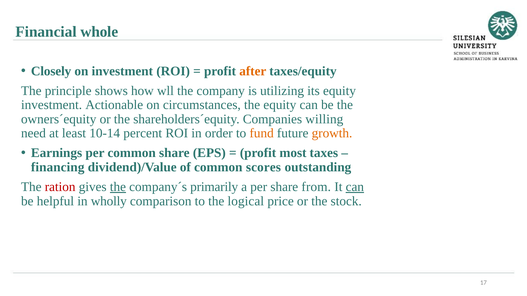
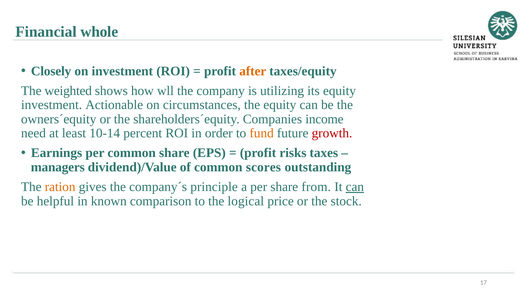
principle: principle -> weighted (68, 91)
willing: willing -> income (324, 119)
growth colour: orange -> red (332, 133)
most: most -> risks (293, 153)
financing: financing -> managers (58, 167)
ration colour: red -> orange (60, 187)
the underline: present -> none (118, 187)
primarily: primarily -> principle (214, 187)
wholly: wholly -> known (109, 201)
